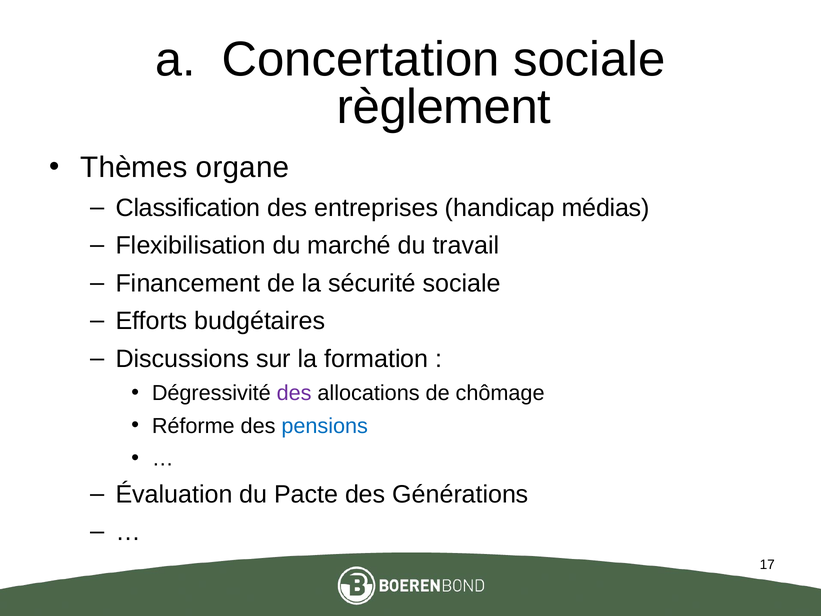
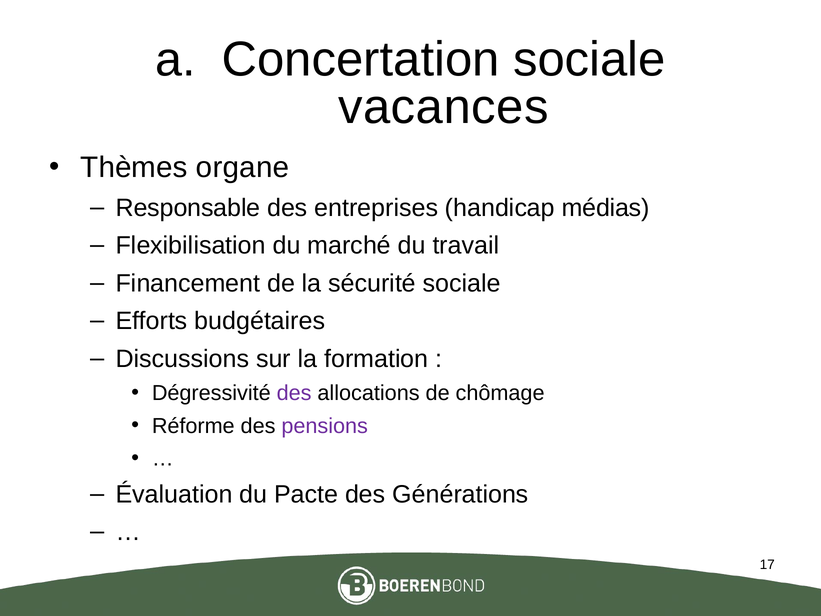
règlement: règlement -> vacances (443, 107)
Classification: Classification -> Responsable (188, 208)
pensions colour: blue -> purple (325, 426)
